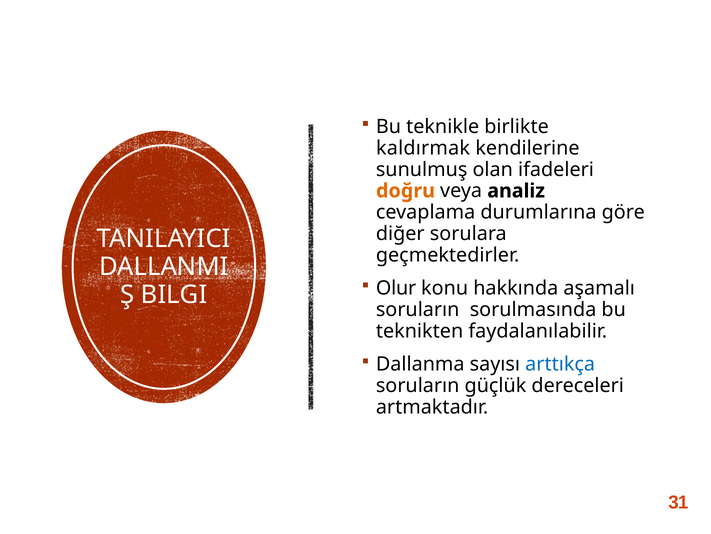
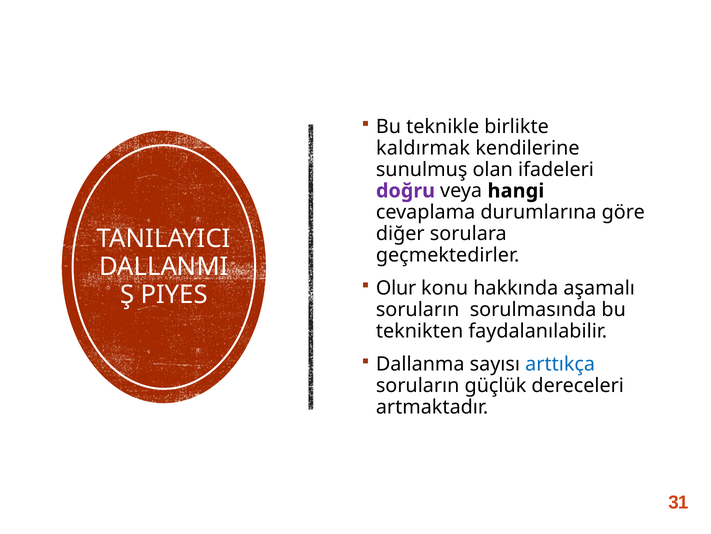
doğru colour: orange -> purple (405, 191)
analiz: analiz -> hangi (516, 191)
BILGI: BILGI -> PIYES (174, 294)
